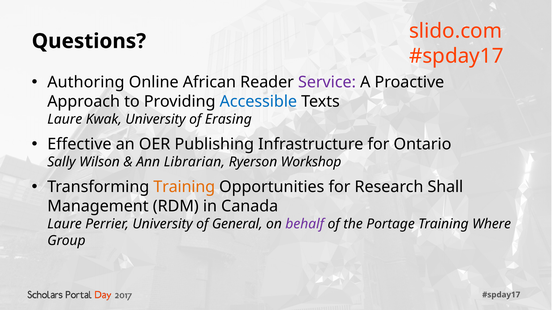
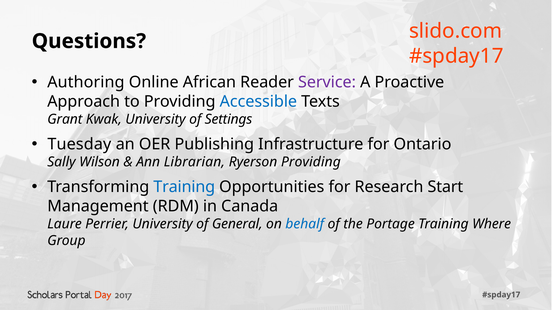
Laure: Laure -> Grant (65, 120)
Erasing: Erasing -> Settings (228, 120)
Effective: Effective -> Tuesday (79, 145)
Ryerson Workshop: Workshop -> Providing (311, 162)
Training colour: orange -> blue (184, 187)
Shall: Shall -> Start (445, 187)
behalf colour: purple -> blue (305, 224)
